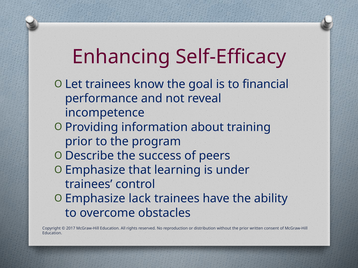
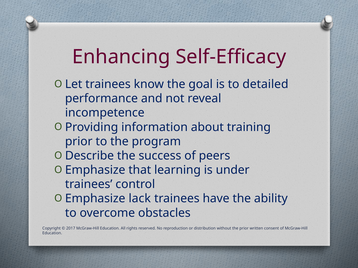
financial: financial -> detailed (265, 84)
